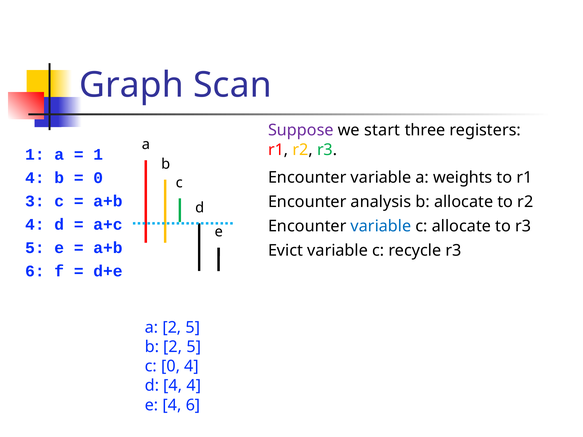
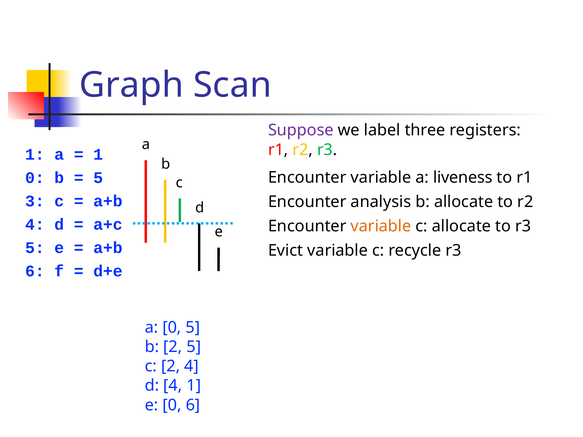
start: start -> label (382, 130)
4: 4 -> 0 (35, 178)
0: 0 -> 5 (98, 178)
weights: weights -> liveness (463, 177)
variable colour: blue -> orange (381, 226)
a 2: 2 -> 0 (172, 328)
c 0: 0 -> 2 (171, 366)
4 4: 4 -> 1 (194, 386)
e 4: 4 -> 0 (172, 405)
